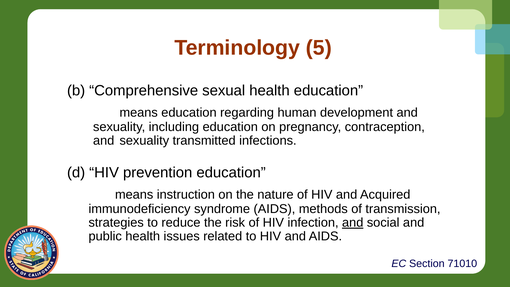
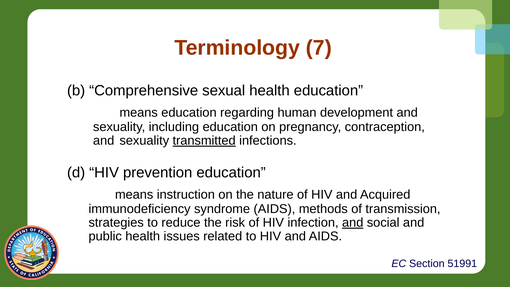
5: 5 -> 7 (319, 48)
transmitted underline: none -> present (204, 141)
71010: 71010 -> 51991 (462, 264)
